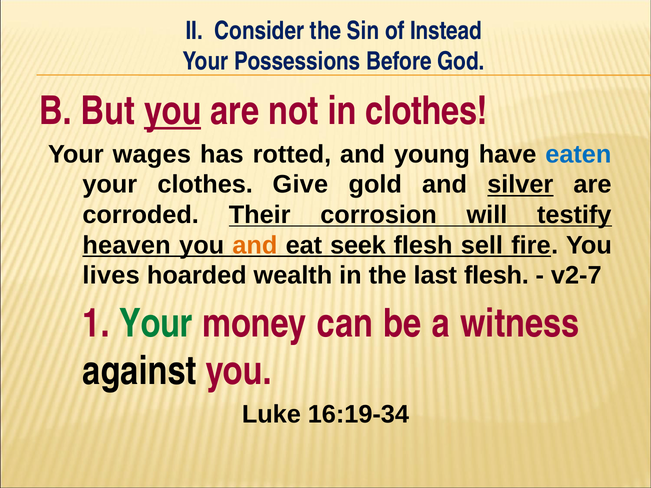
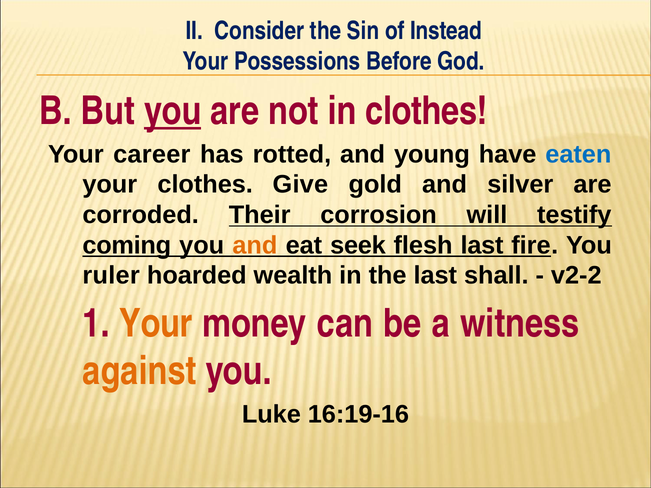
wages: wages -> career (152, 154)
silver underline: present -> none (520, 185)
heaven: heaven -> coming (127, 245)
flesh sell: sell -> last (482, 245)
lives: lives -> ruler (111, 276)
last flesh: flesh -> shall (496, 276)
v2-7: v2-7 -> v2-2 (576, 276)
Your colour: green -> orange (156, 324)
against colour: black -> orange (140, 372)
16:19-34: 16:19-34 -> 16:19-16 (358, 415)
